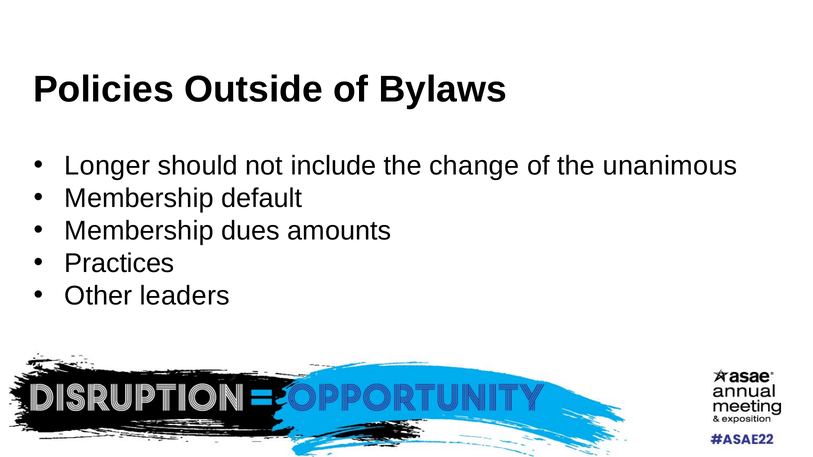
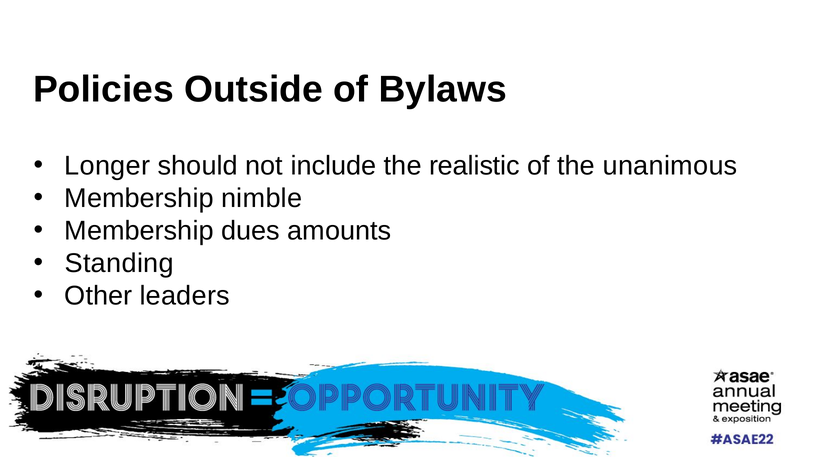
change: change -> realistic (474, 166)
default: default -> nimble (262, 198)
Practices: Practices -> Standing (119, 263)
